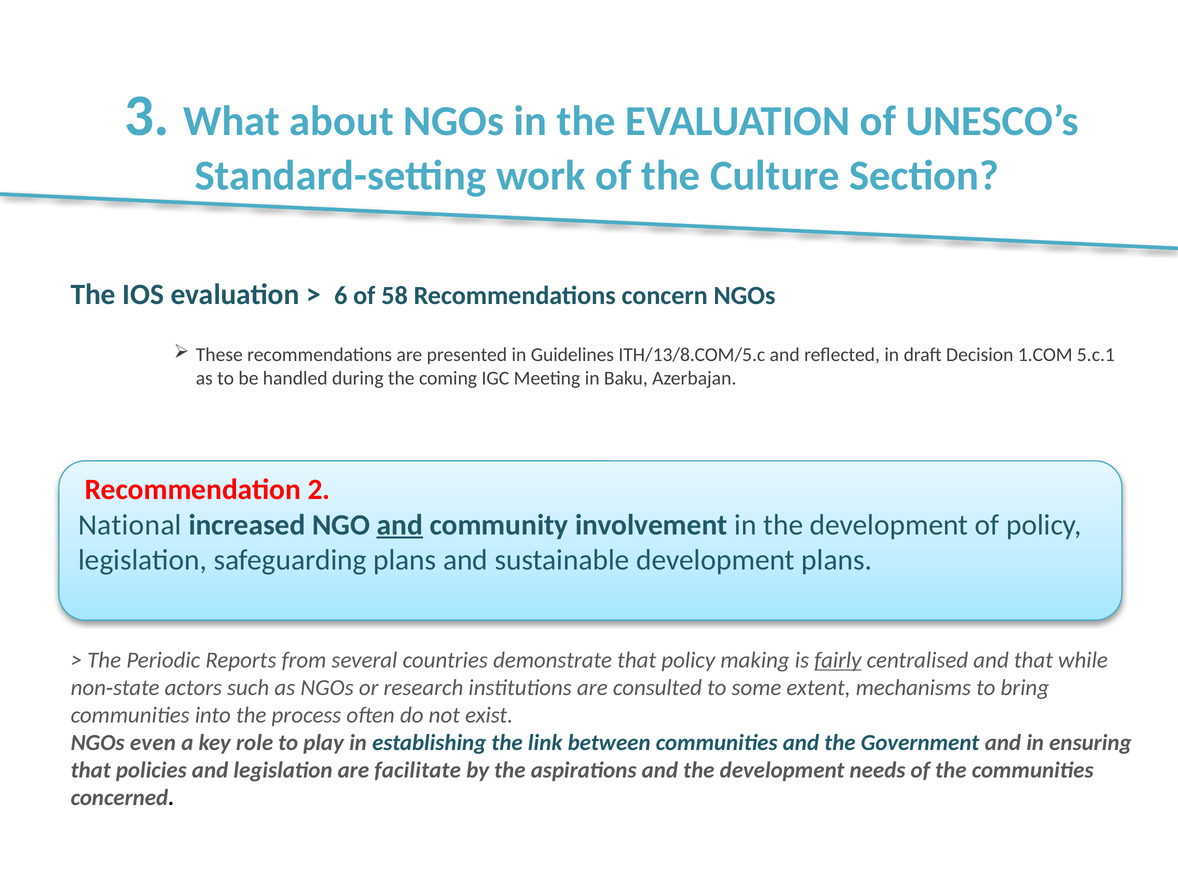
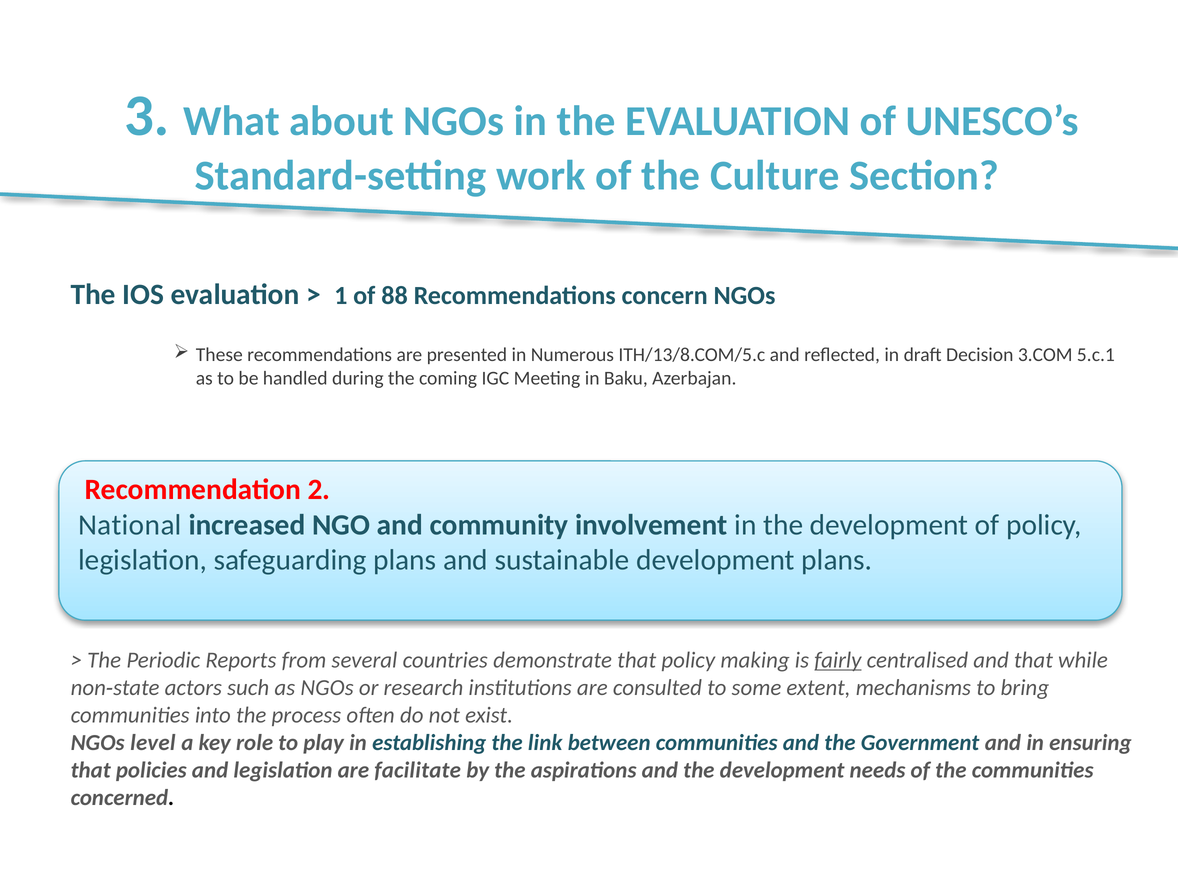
6: 6 -> 1 (341, 296)
58: 58 -> 88 (395, 296)
Guidelines: Guidelines -> Numerous (572, 355)
1.COM: 1.COM -> 3.COM (1045, 355)
and underline: present -> none (400, 525)
even: even -> level (153, 743)
